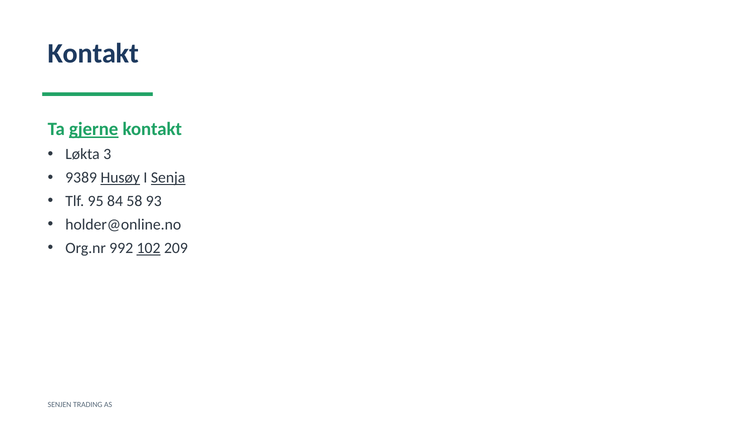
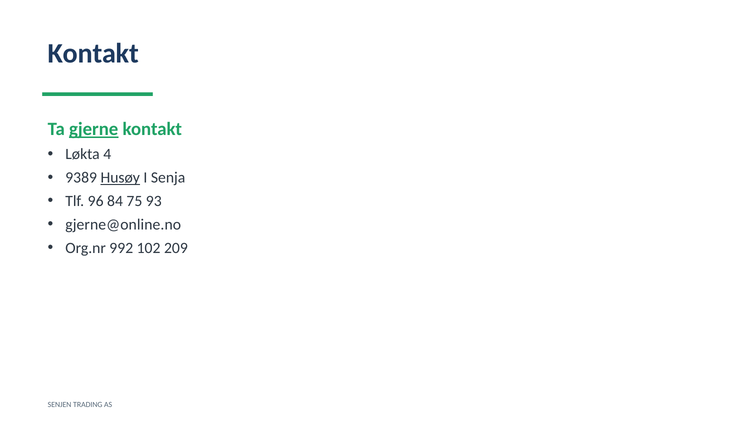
3: 3 -> 4 (107, 154)
Senja underline: present -> none (168, 178)
95: 95 -> 96 (96, 201)
58: 58 -> 75 (134, 201)
holder@online.no: holder@online.no -> gjerne@online.no (123, 225)
102 underline: present -> none (149, 248)
